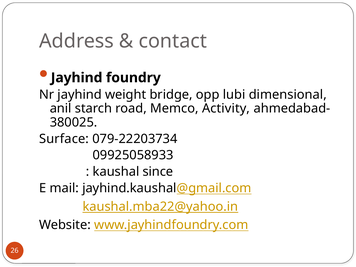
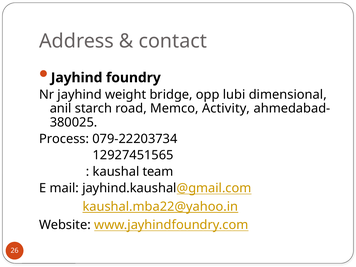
Surface: Surface -> Process (64, 139)
09925058933: 09925058933 -> 12927451565 (133, 155)
since: since -> team (158, 172)
